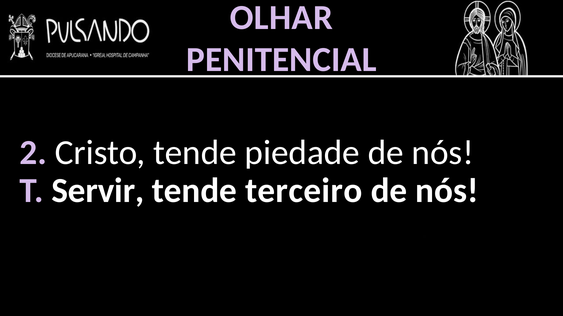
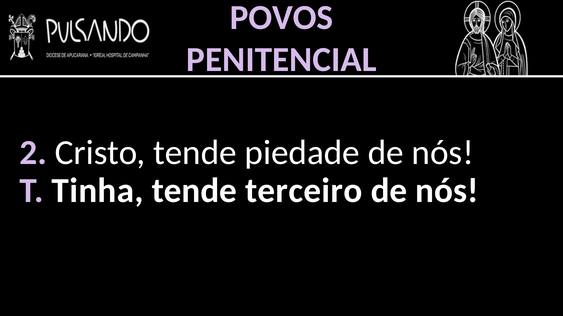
OLHAR: OLHAR -> POVOS (282, 18)
Servir: Servir -> Tinha (98, 191)
